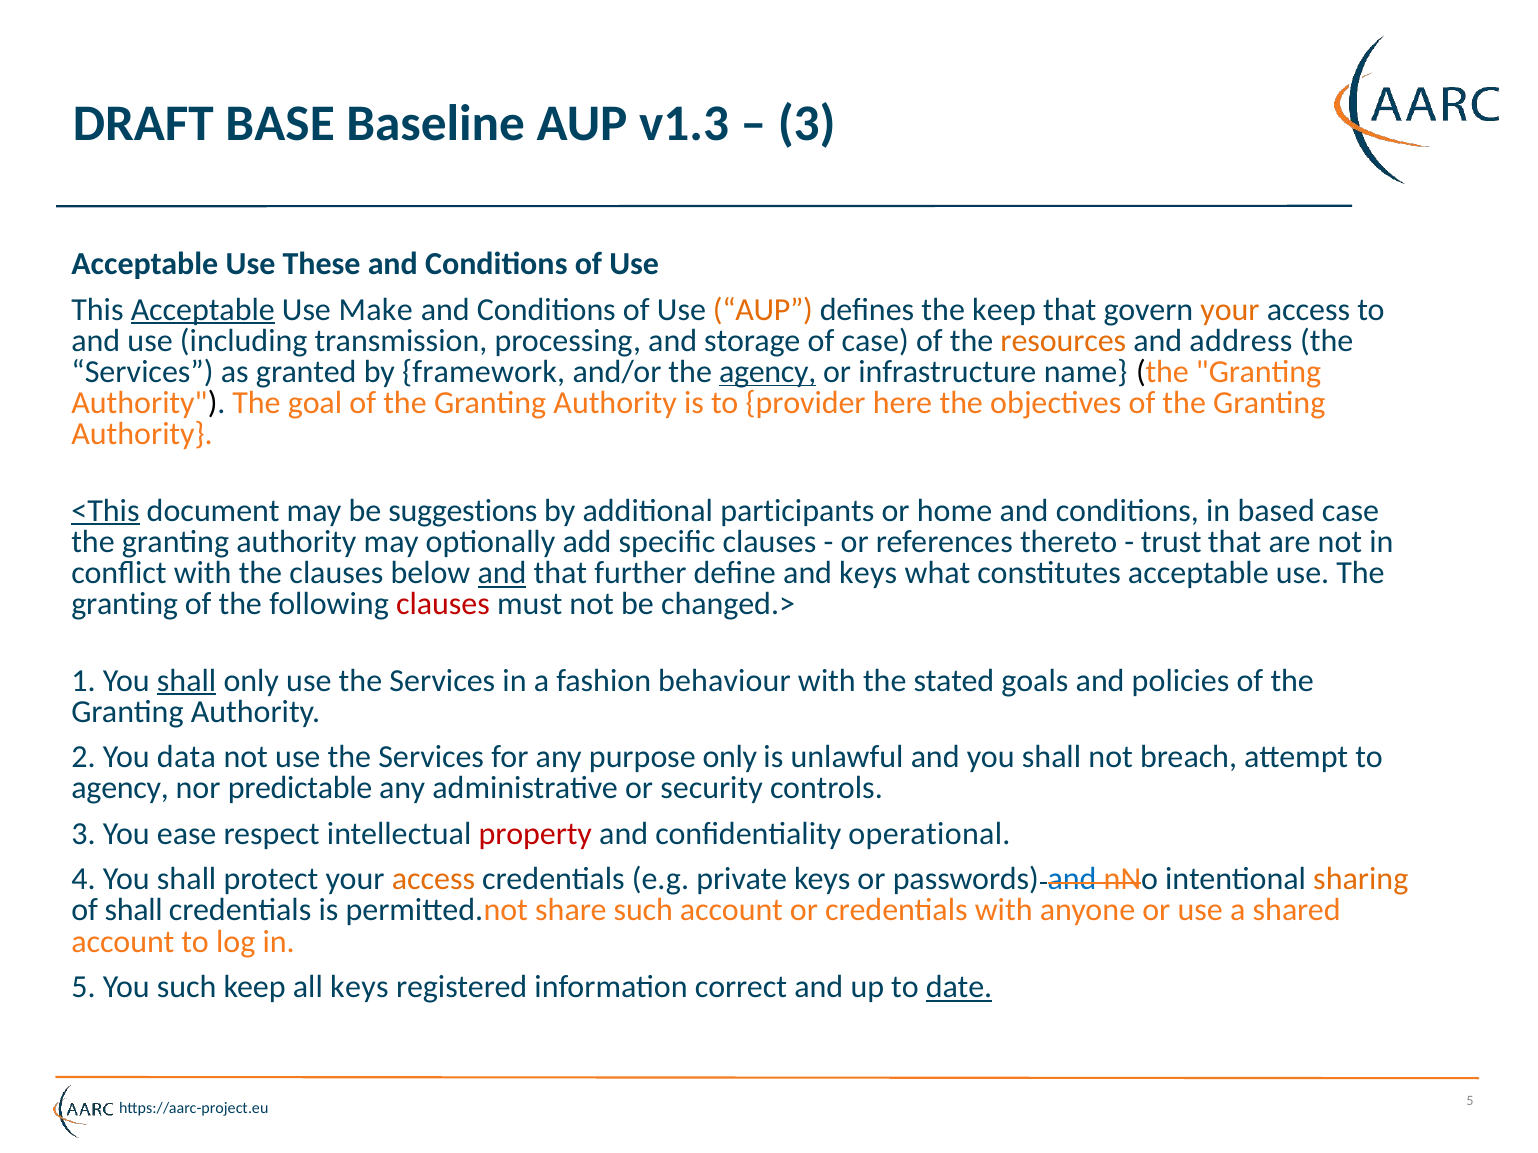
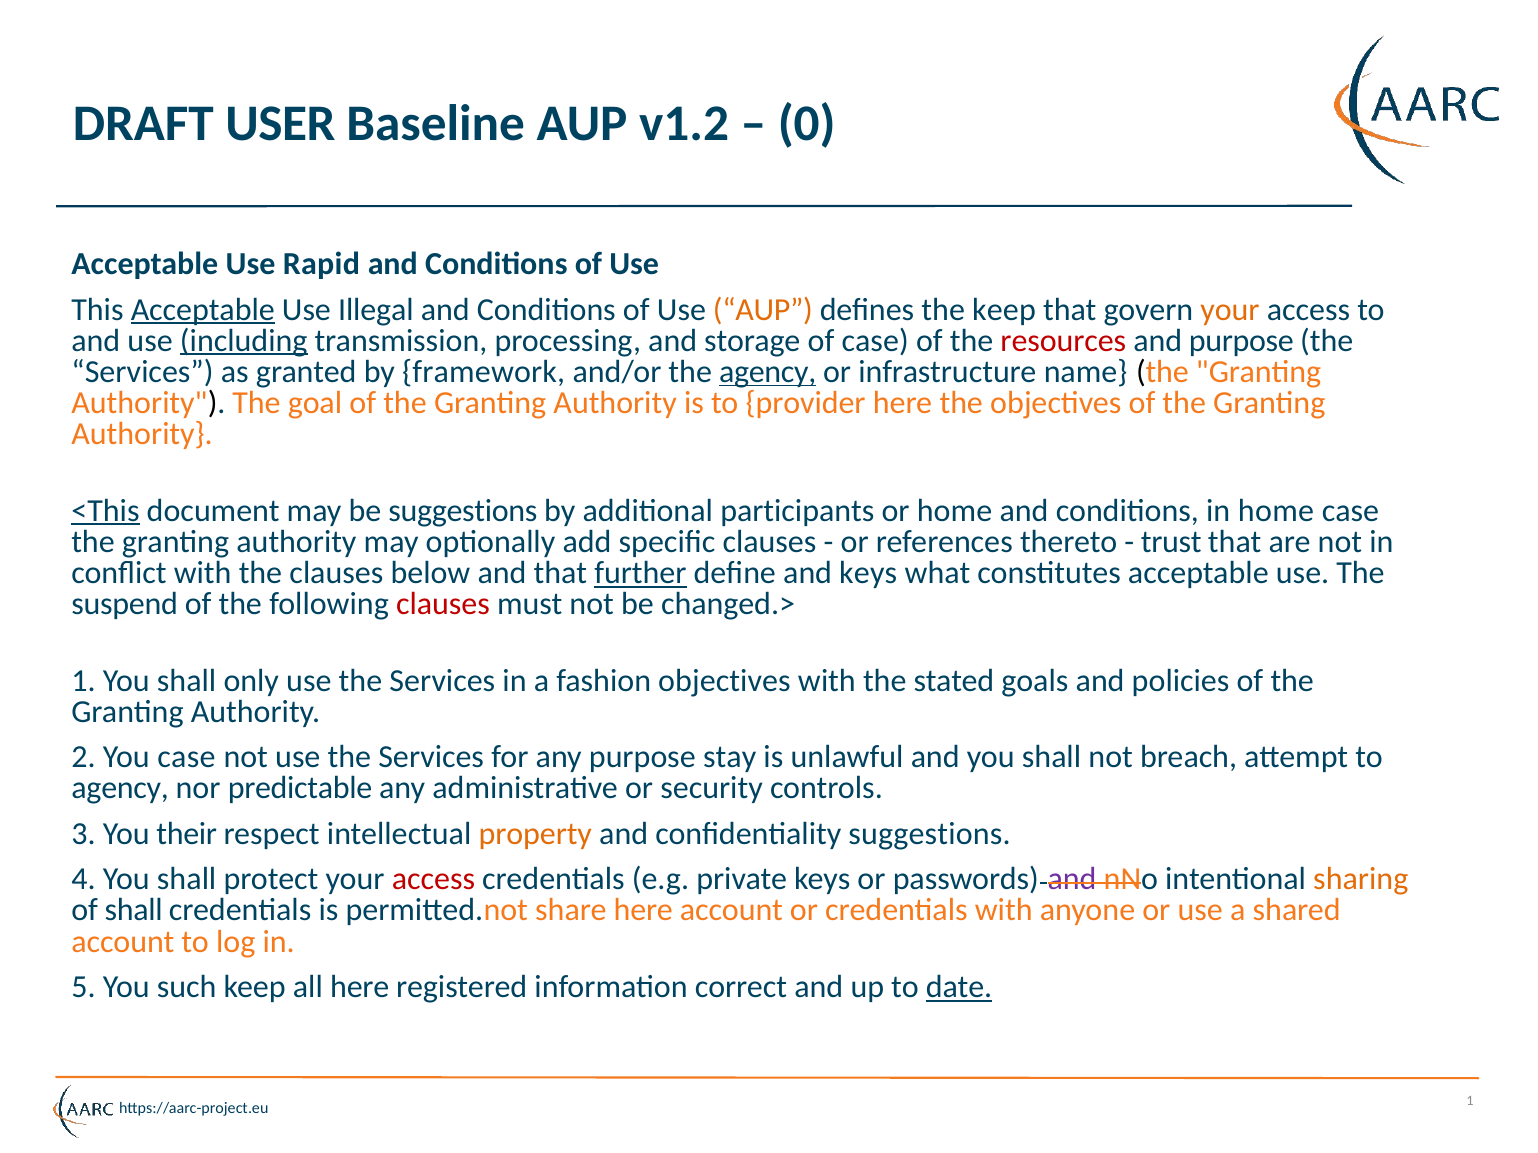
BASE: BASE -> USER (280, 124)
v1.3: v1.3 -> v1.2 (684, 124)
3: 3 -> 0 (807, 124)
These: These -> Rapid (321, 264)
Make: Make -> Illegal (376, 310)
including underline: none -> present (244, 341)
resources colour: orange -> red (1063, 341)
and address: address -> purpose (1241, 341)
in based: based -> home (1276, 511)
and underline: present -> none (502, 573)
further underline: none -> present (640, 573)
granting: granting -> suspend (125, 604)
shall underline: present -> none (187, 681)
fashion behaviour: behaviour -> objectives (724, 681)
You data: data -> case (186, 757)
purpose only: only -> stay (730, 757)
ease: ease -> their (187, 834)
property colour: red -> orange (535, 834)
confidentiality operational: operational -> suggestions (930, 834)
access colour: orange -> red (433, 880)
and colour: blue -> purple (1072, 880)
share such: such -> here (643, 911)
all keys: keys -> here (360, 987)
5: 5 -> 1 (1470, 1102)
